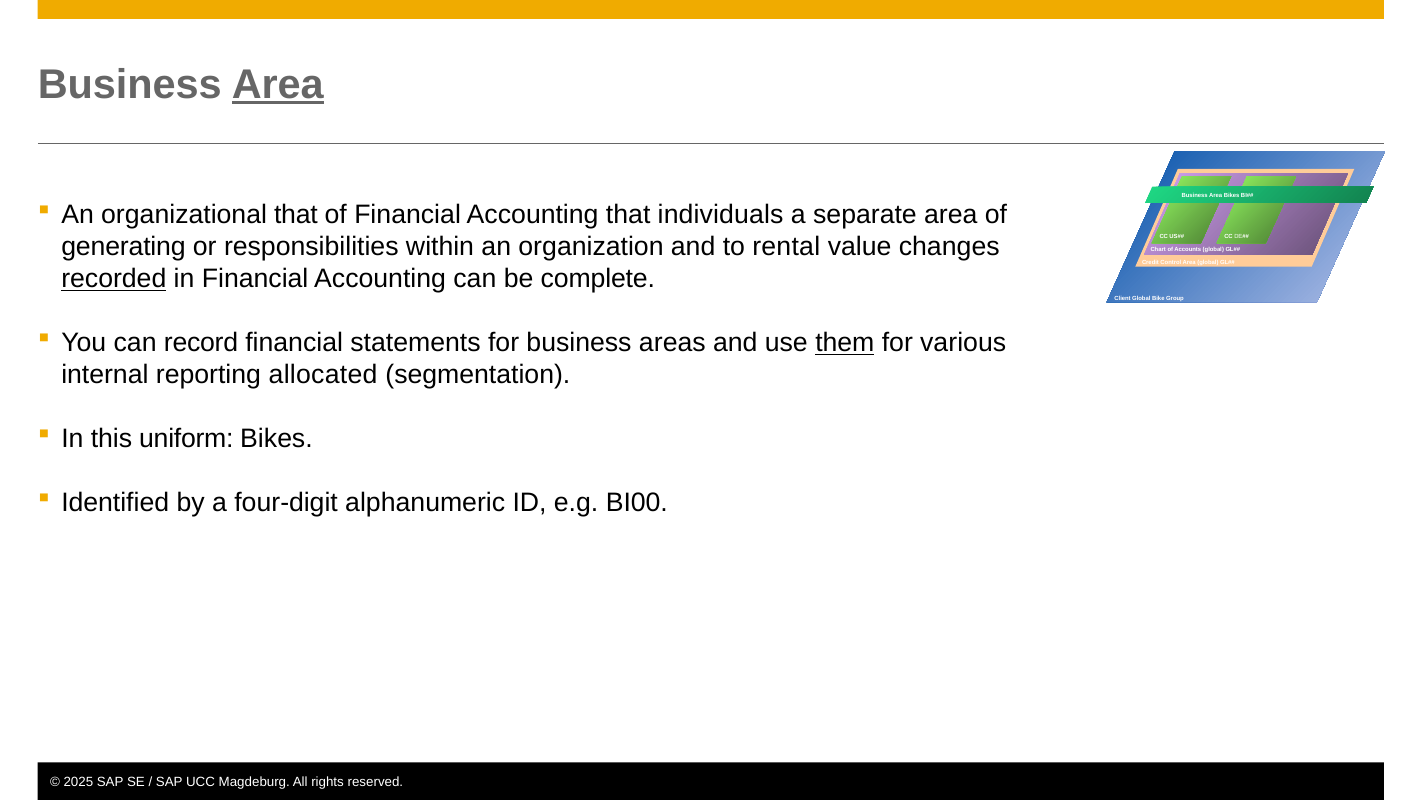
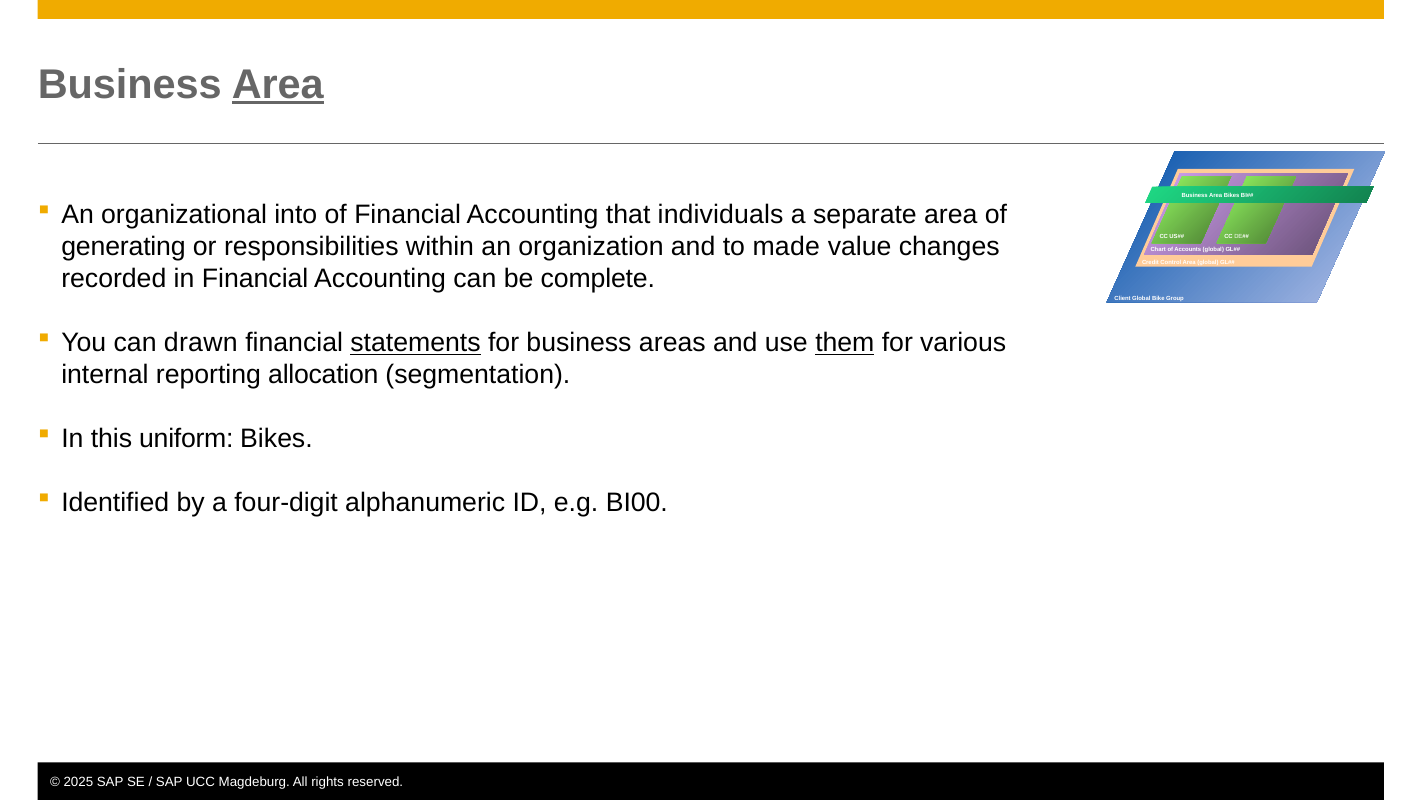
organizational that: that -> into (296, 215)
rental: rental -> made (786, 247)
recorded underline: present -> none (114, 279)
record: record -> drawn (201, 343)
statements underline: none -> present (416, 343)
allocated: allocated -> allocation (323, 375)
